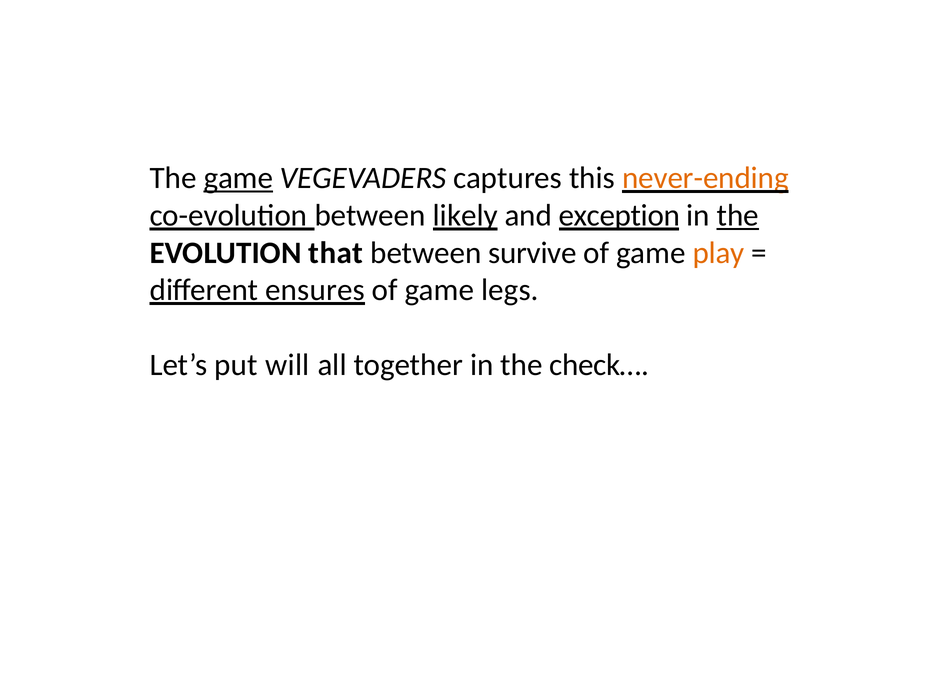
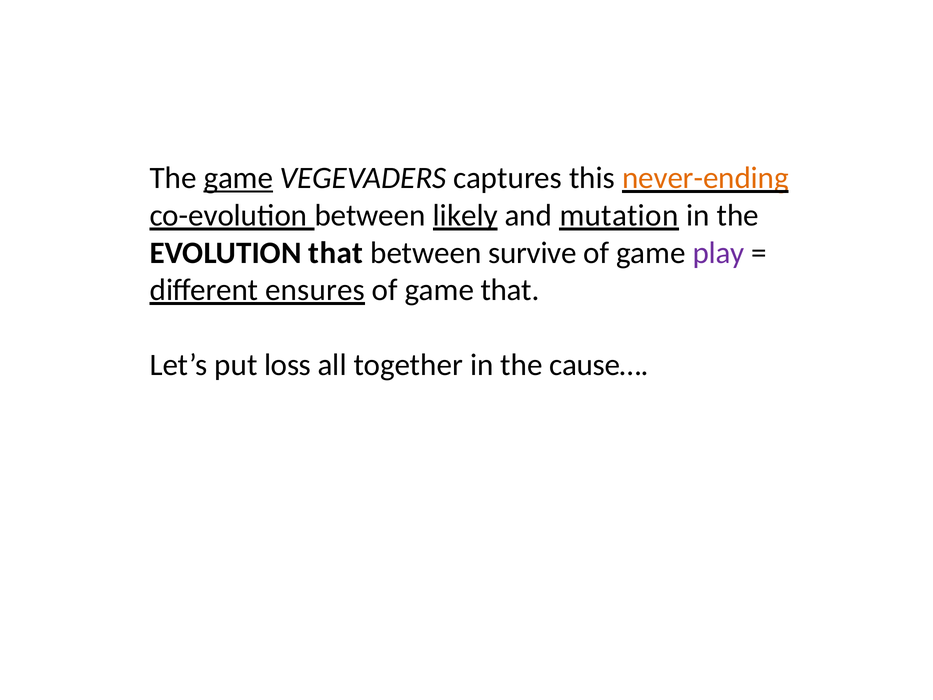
exception: exception -> mutation (619, 215)
the underline: present -> none (738, 215)
play colour: orange -> purple (719, 253)
game legs: legs -> that (510, 290)
will: will -> loss (288, 365)
check…: check… -> cause… (599, 365)
